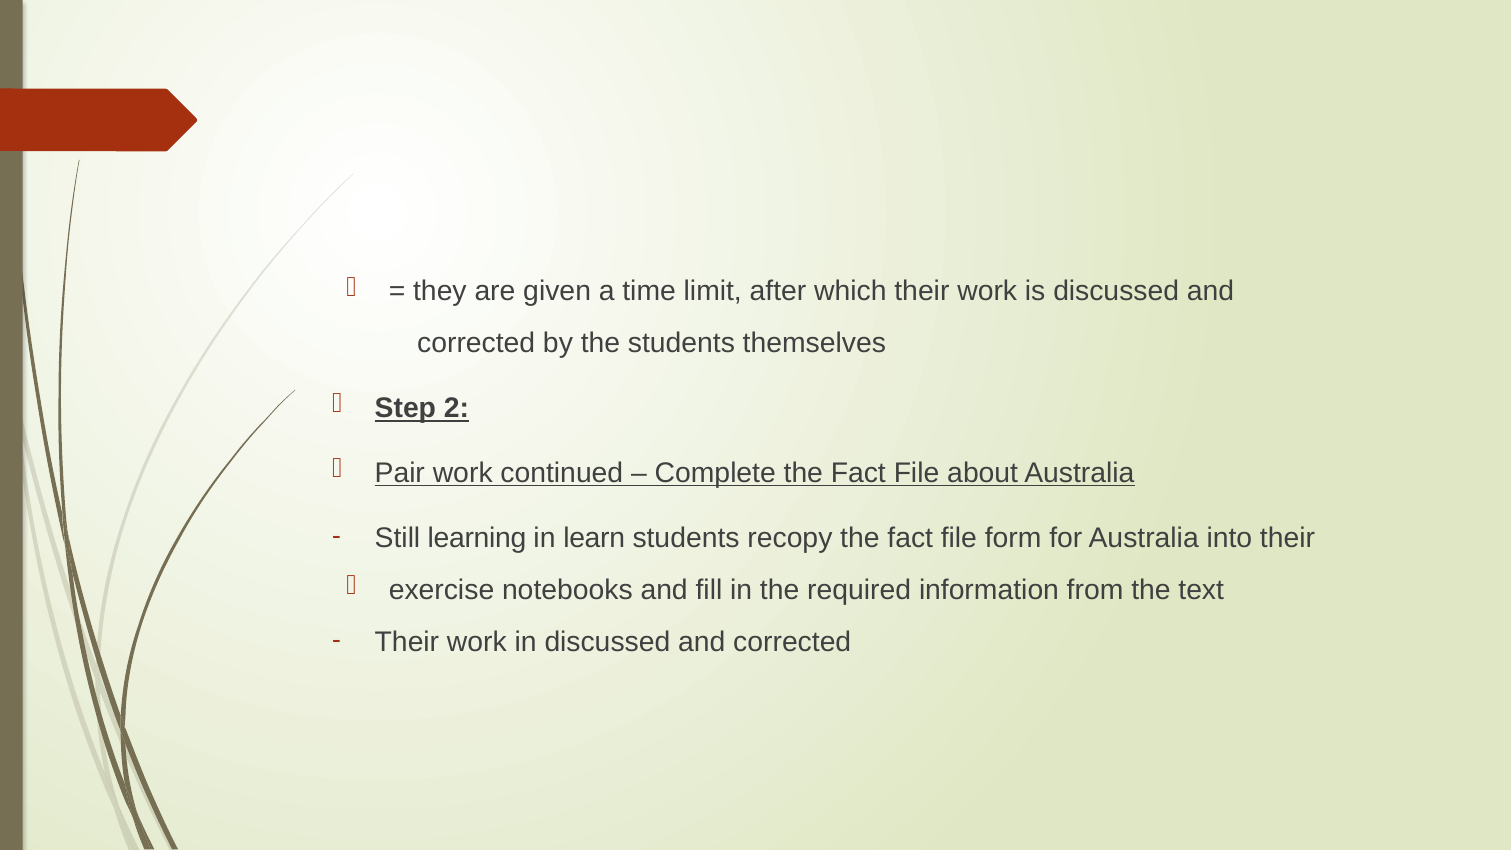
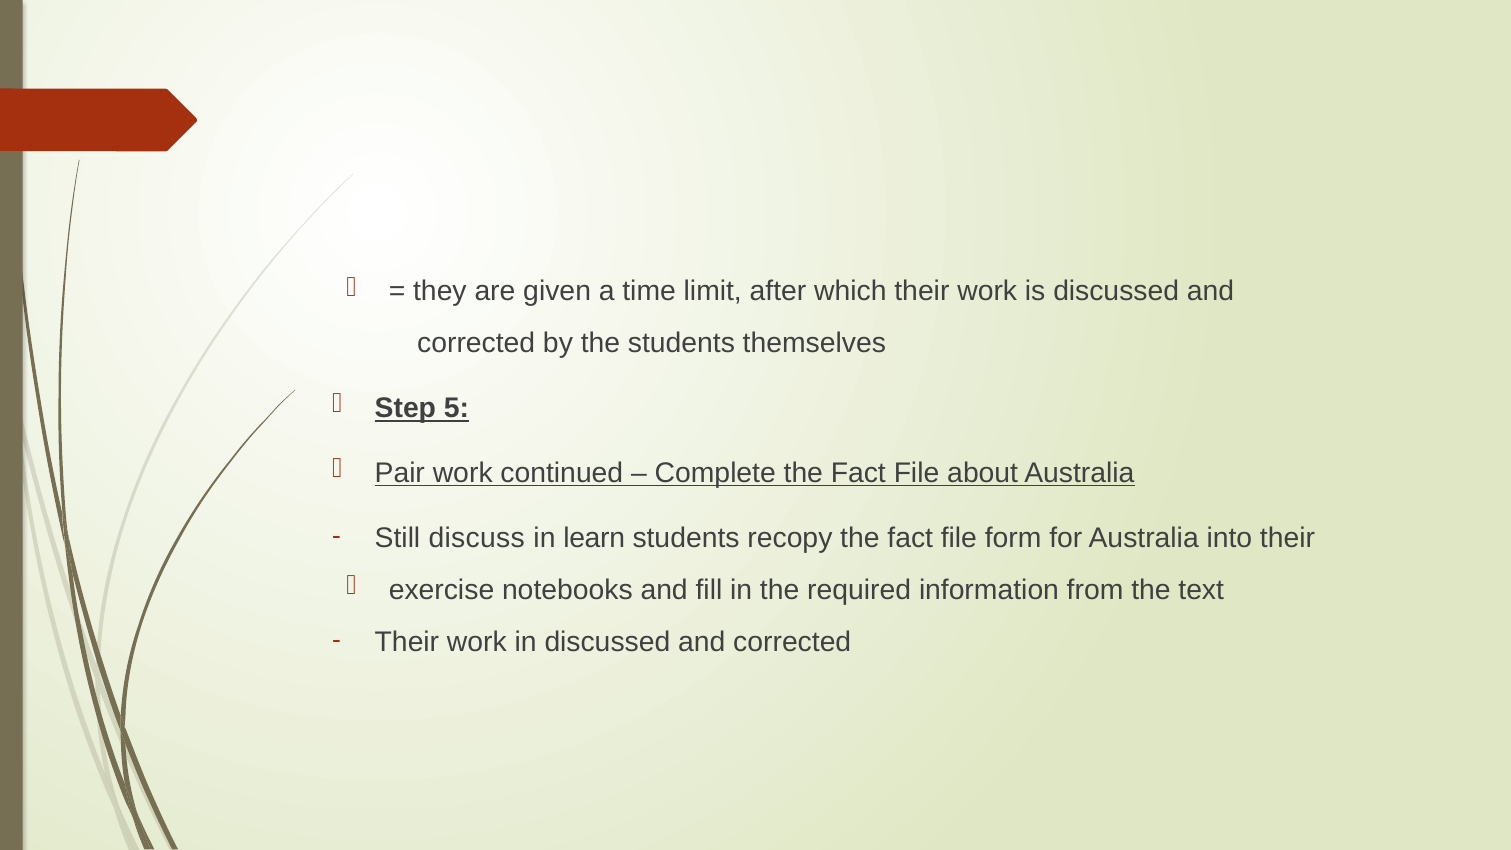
2: 2 -> 5 (456, 408)
learning: learning -> discuss (477, 538)
